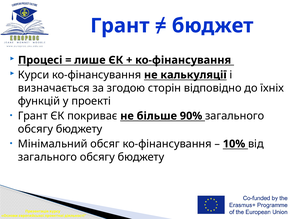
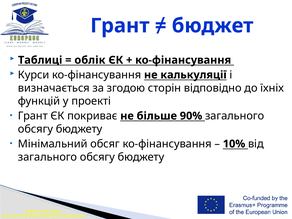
Процесі: Процесі -> Таблиці (40, 60)
лише: лише -> облік (90, 60)
